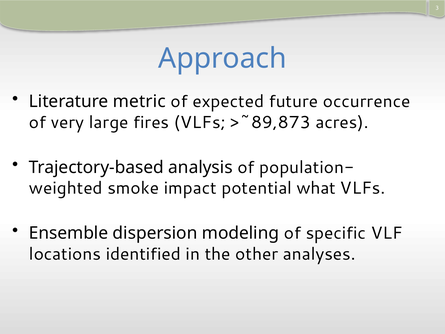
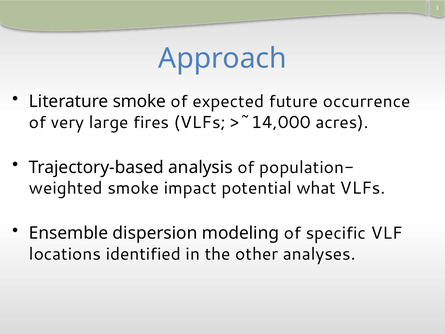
Literature metric: metric -> smoke (139, 101)
>~89,873: >~89,873 -> >~14,000 (270, 122)
